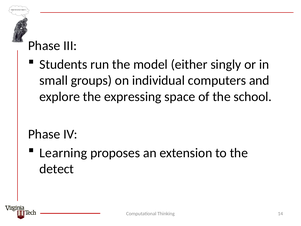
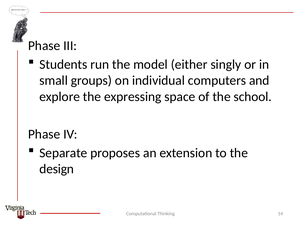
Learning: Learning -> Separate (63, 153)
detect: detect -> design (57, 169)
